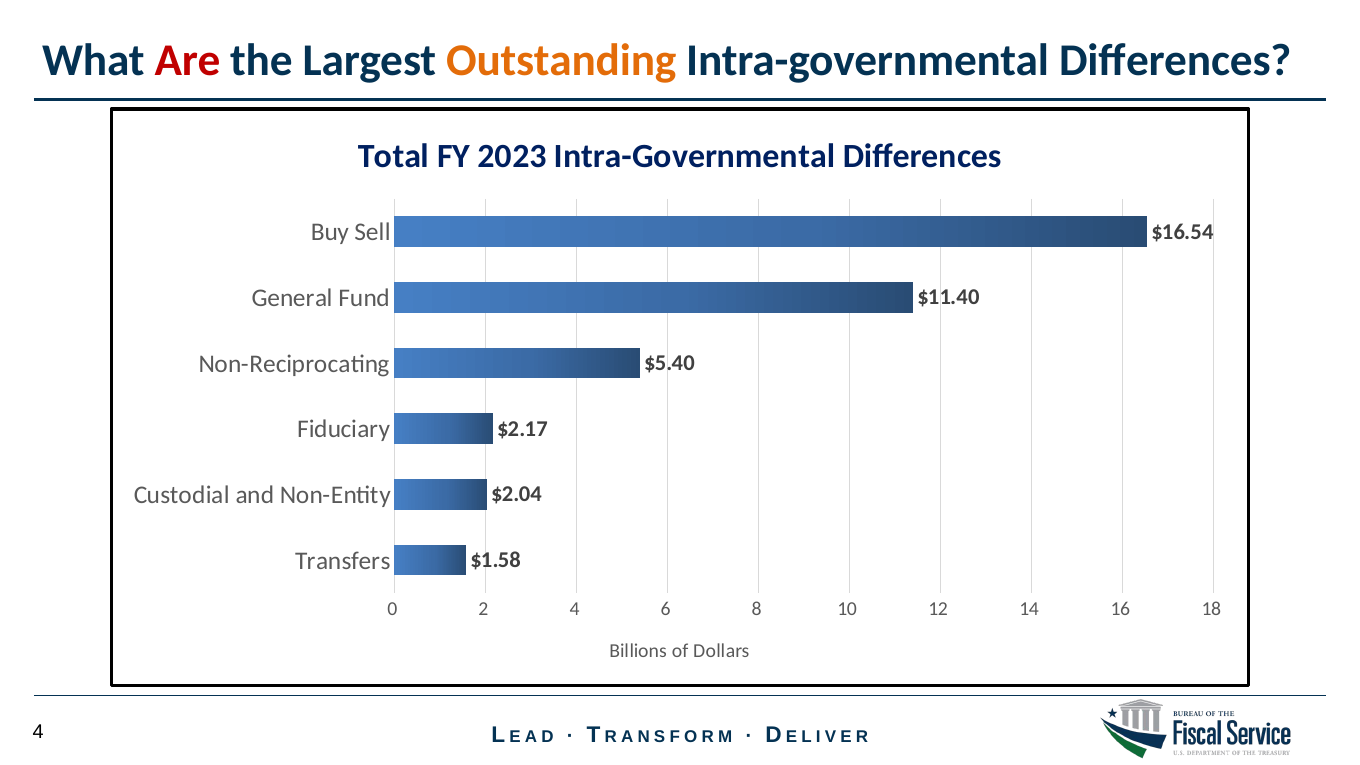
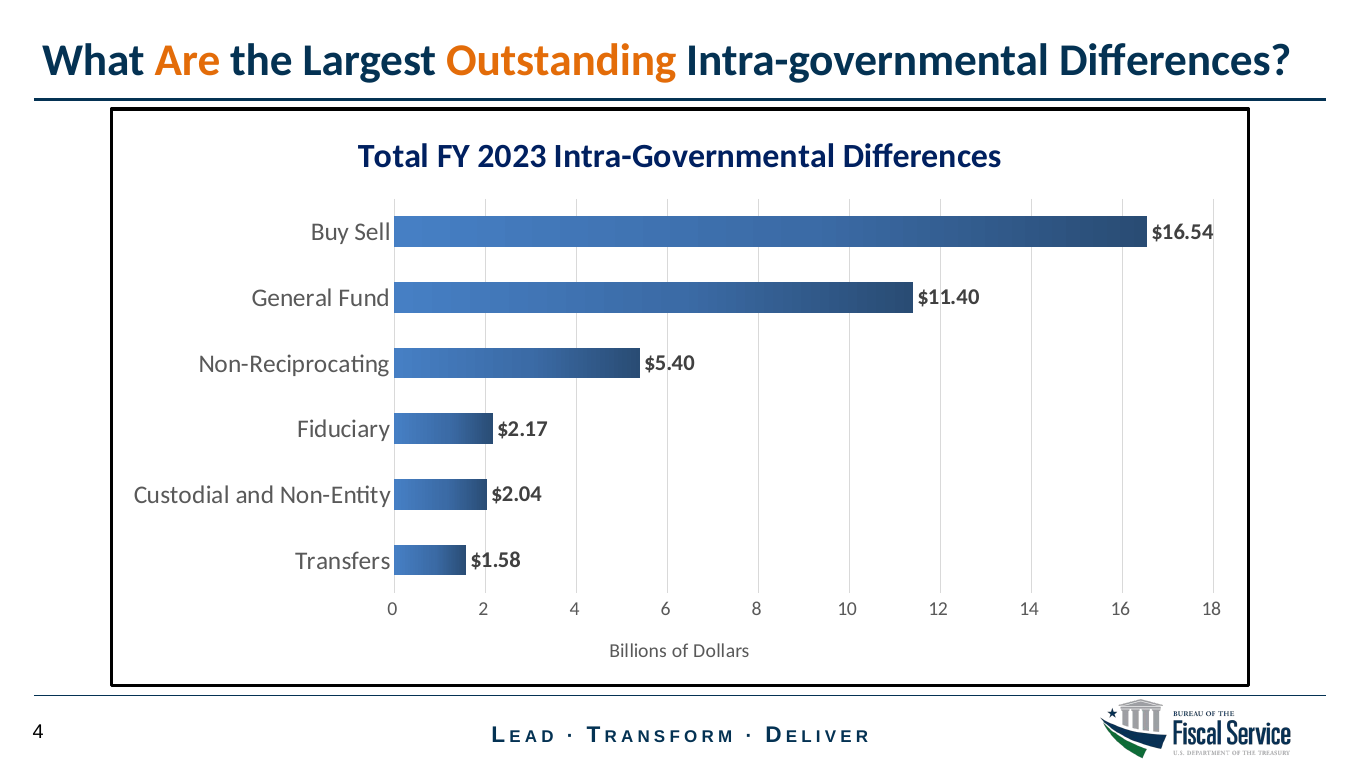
Are colour: red -> orange (188, 60)
